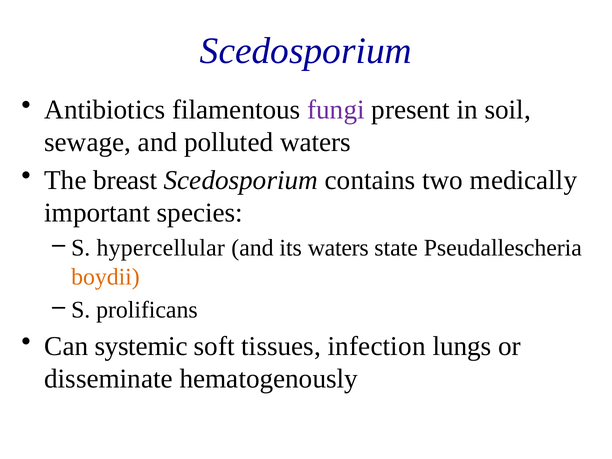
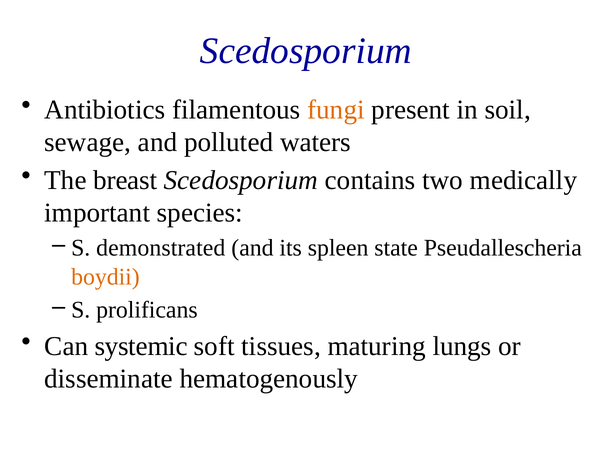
fungi colour: purple -> orange (336, 110)
hypercellular: hypercellular -> demonstrated (161, 248)
its waters: waters -> spleen (338, 248)
infection: infection -> maturing (377, 346)
